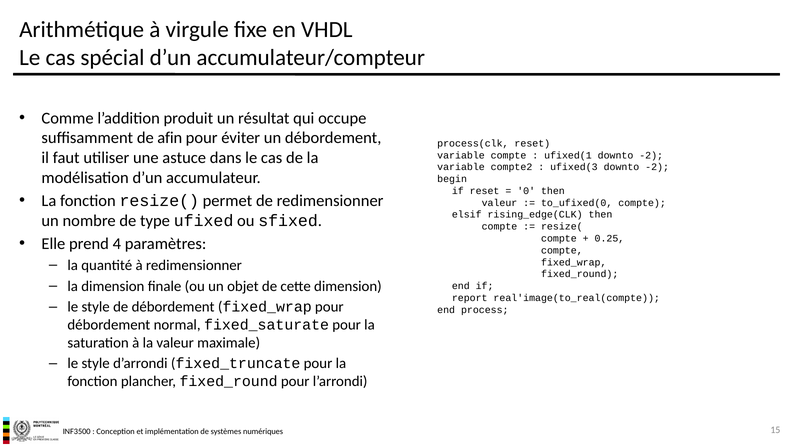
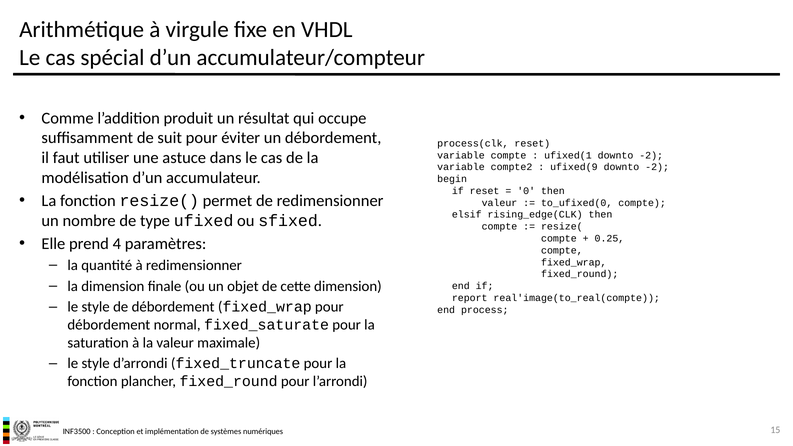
afin: afin -> suit (170, 138)
ufixed(3: ufixed(3 -> ufixed(9 (574, 167)
